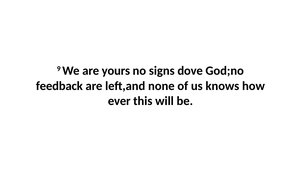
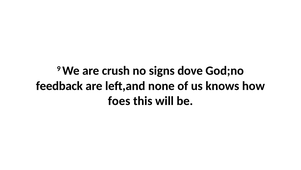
yours: yours -> crush (116, 70)
ever: ever -> foes (119, 101)
